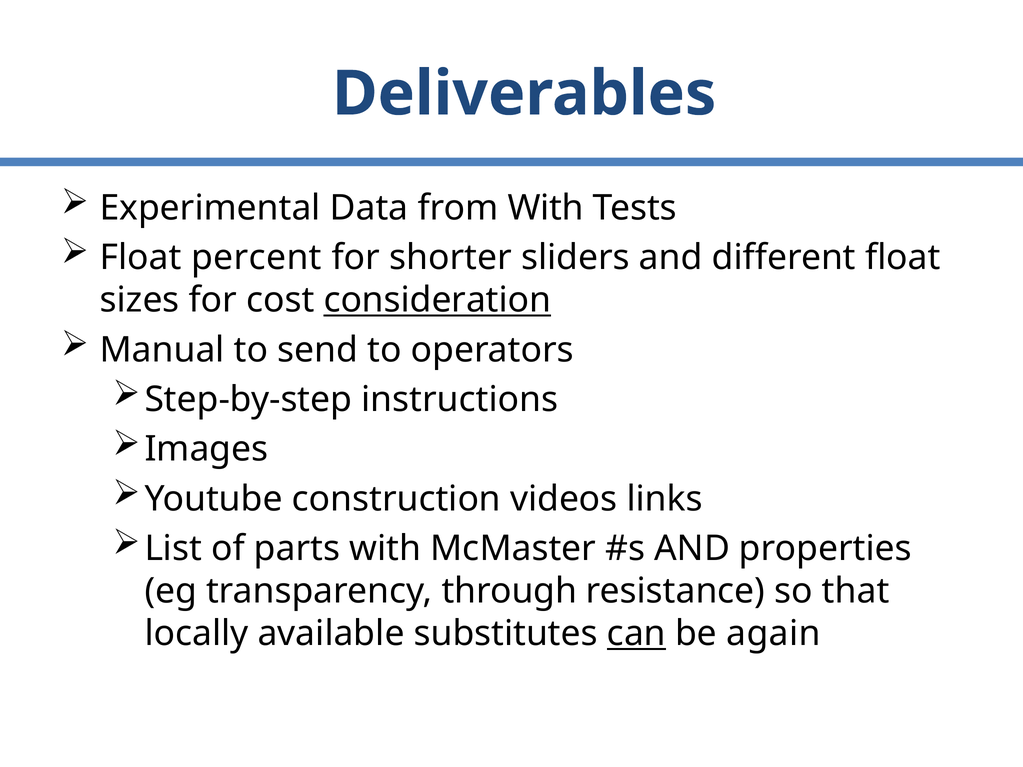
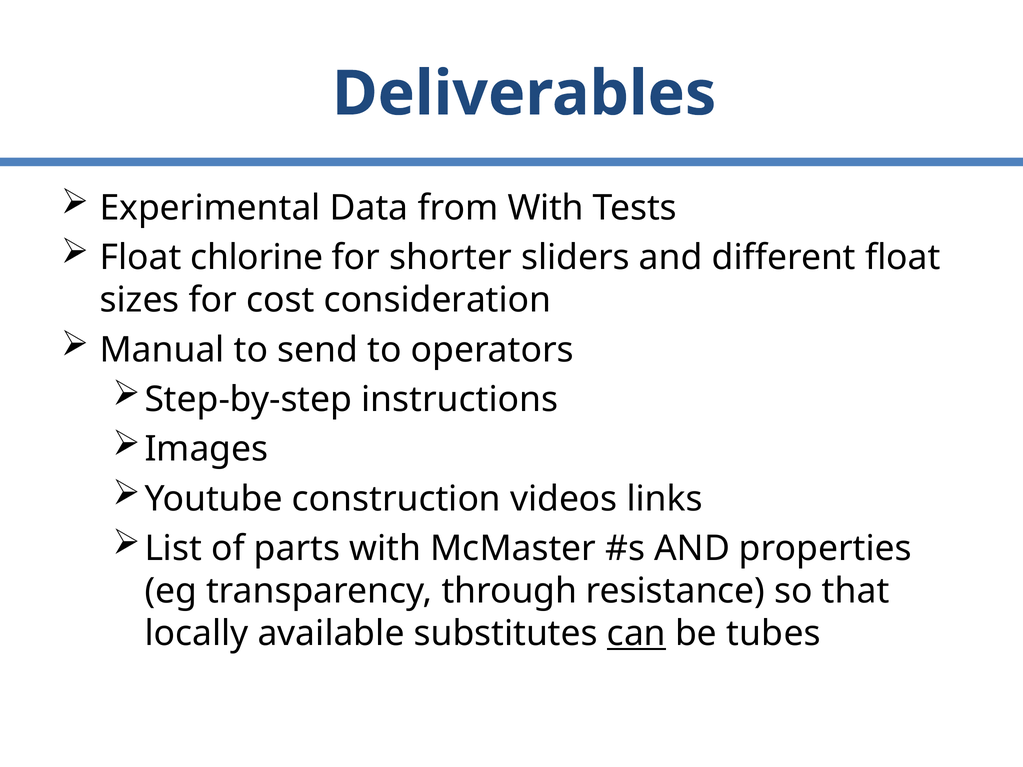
percent: percent -> chlorine (257, 258)
consideration underline: present -> none (437, 300)
again: again -> tubes (773, 634)
